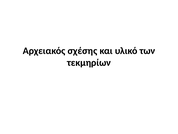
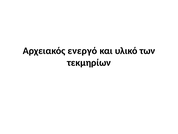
σχέσης: σχέσης -> ενεργό (82, 51)
